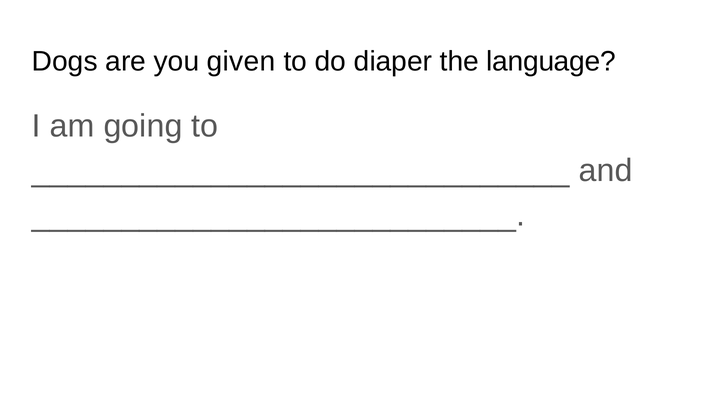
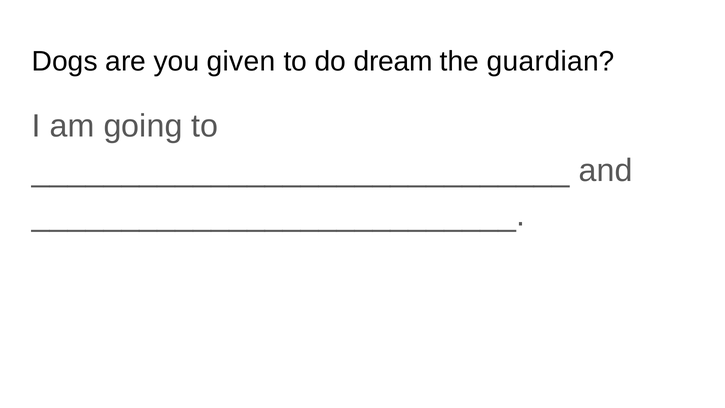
diaper: diaper -> dream (393, 61)
language: language -> guardian (551, 61)
